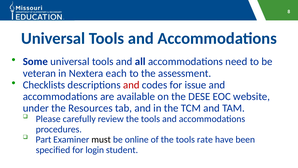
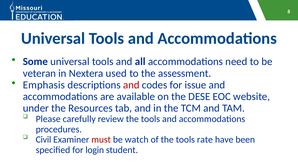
each: each -> used (116, 73)
Checklists: Checklists -> Emphasis (44, 85)
Part: Part -> Civil (43, 139)
must colour: black -> red (101, 139)
online: online -> watch (137, 139)
